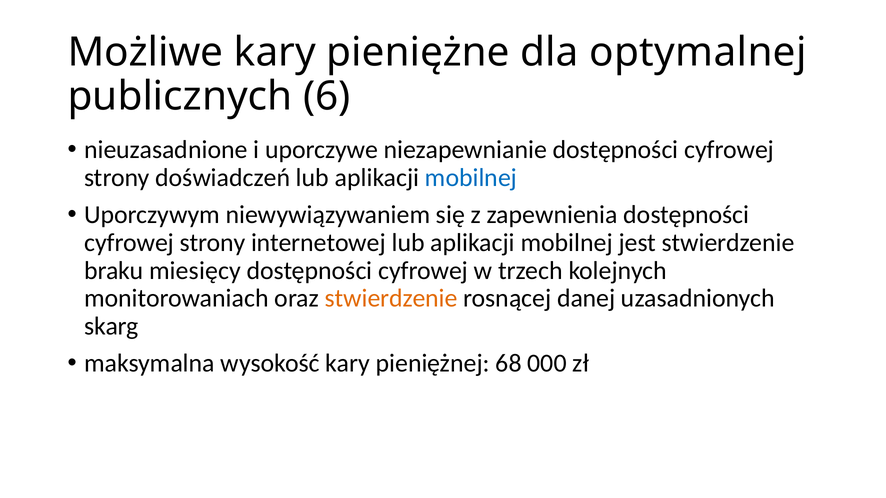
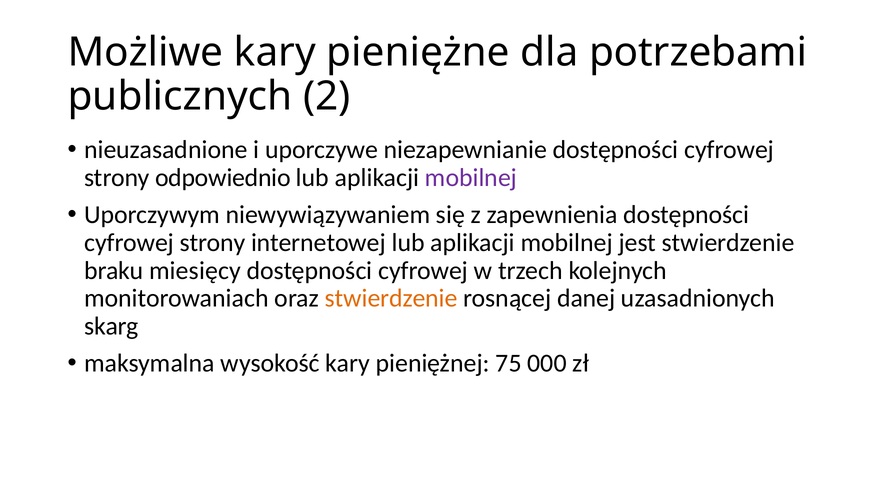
optymalnej: optymalnej -> potrzebami (698, 53)
6: 6 -> 2 (327, 96)
doświadczeń: doświadczeń -> odpowiednio (223, 178)
mobilnej colour: blue -> purple (471, 178)
68: 68 -> 75 (509, 364)
